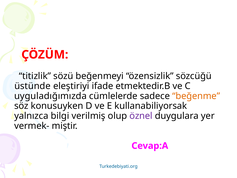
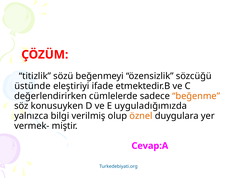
uyguladığımızda: uyguladığımızda -> değerlendirirken (51, 96)
kullanabiliyorsak: kullanabiliyorsak -> uyguladığımızda (151, 106)
öznel colour: purple -> orange (141, 116)
